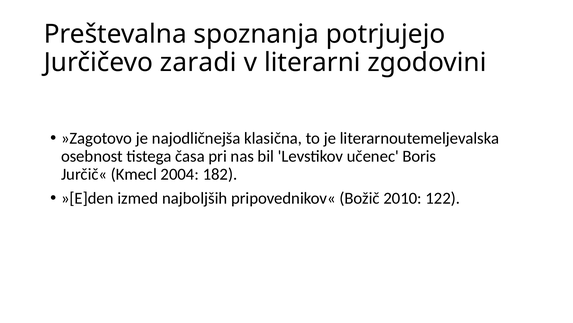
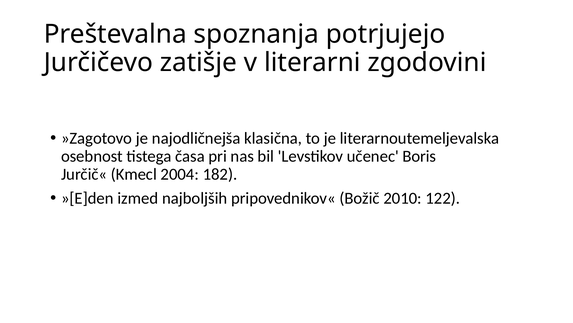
zaradi: zaradi -> zatišje (198, 62)
